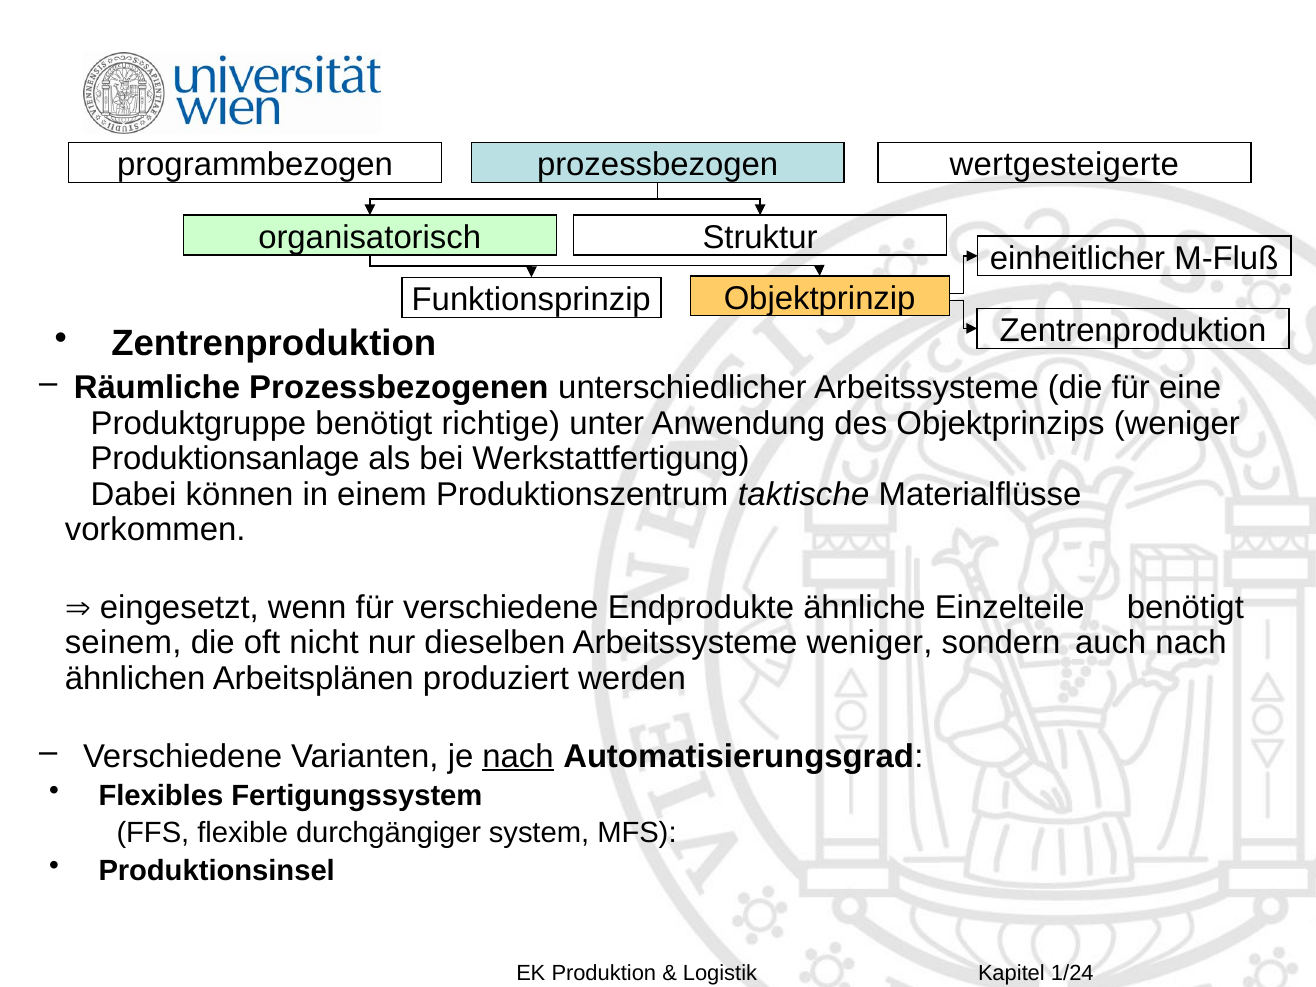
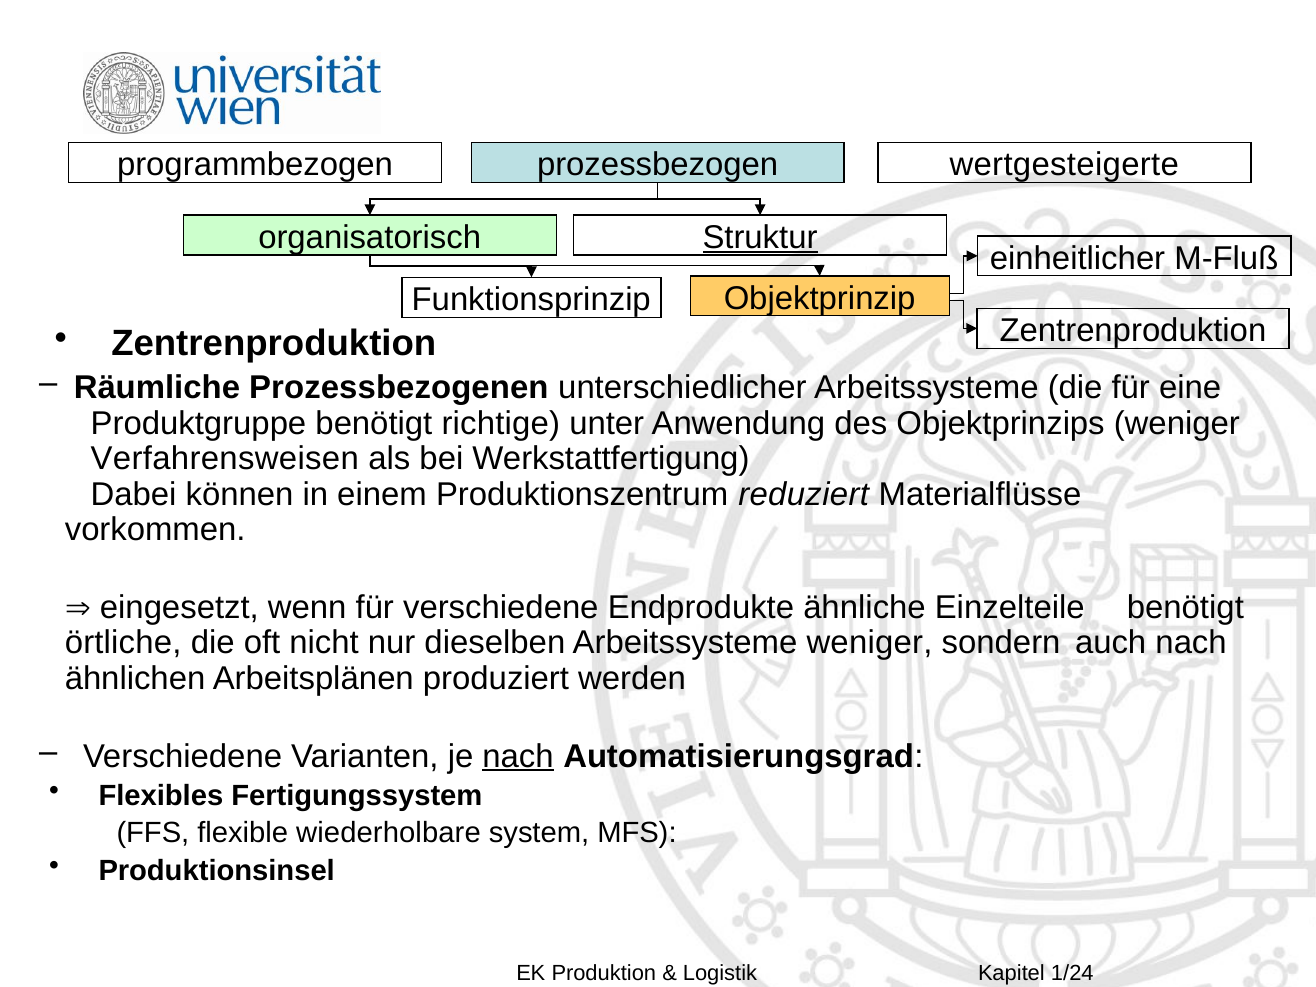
Struktur underline: none -> present (760, 237)
Produktionsanlage: Produktionsanlage -> Verfahrensweisen (225, 459)
taktische: taktische -> reduziert (804, 494)
seinem: seinem -> örtliche (123, 643)
durchgängiger: durchgängiger -> wiederholbare (388, 833)
